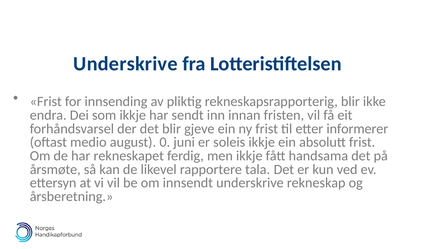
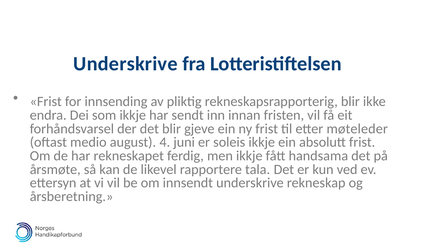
informerer: informerer -> møteleder (357, 129)
0: 0 -> 4 (165, 142)
